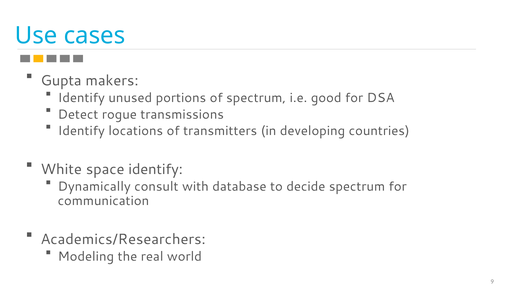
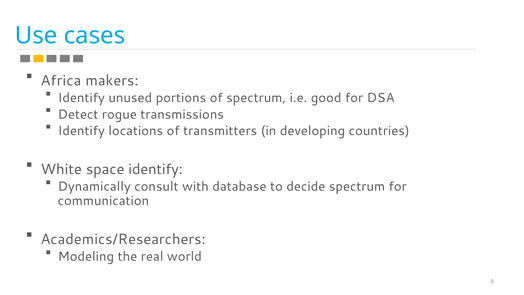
Gupta: Gupta -> Africa (61, 81)
